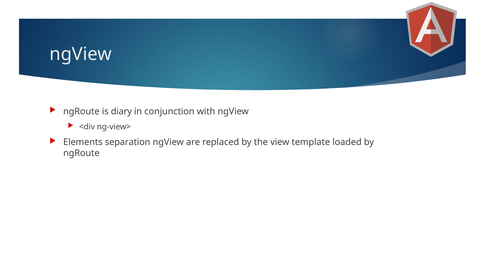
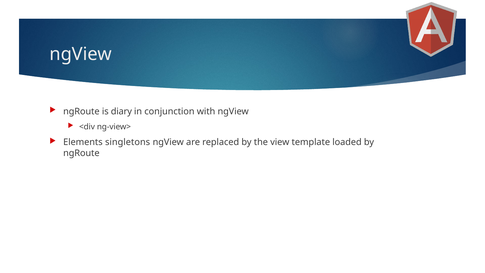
separation: separation -> singletons (128, 142)
